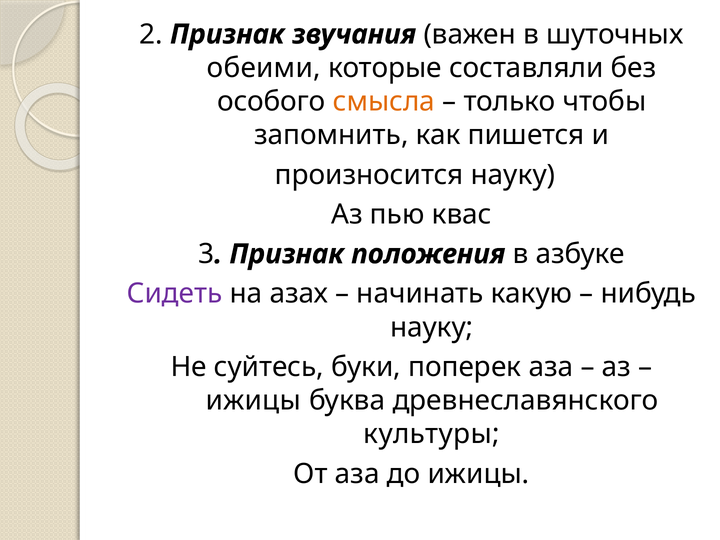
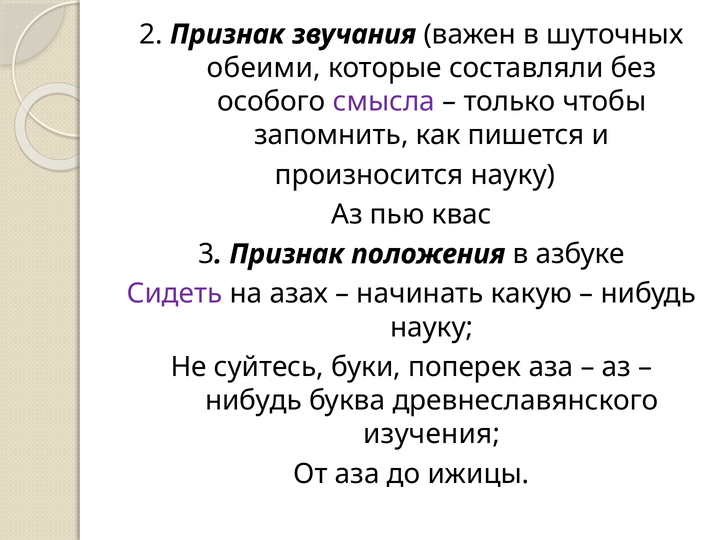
смысла colour: orange -> purple (384, 102)
ижицы: ижицы -> нибудь (254, 401)
культуры: культуры -> изучения (432, 434)
